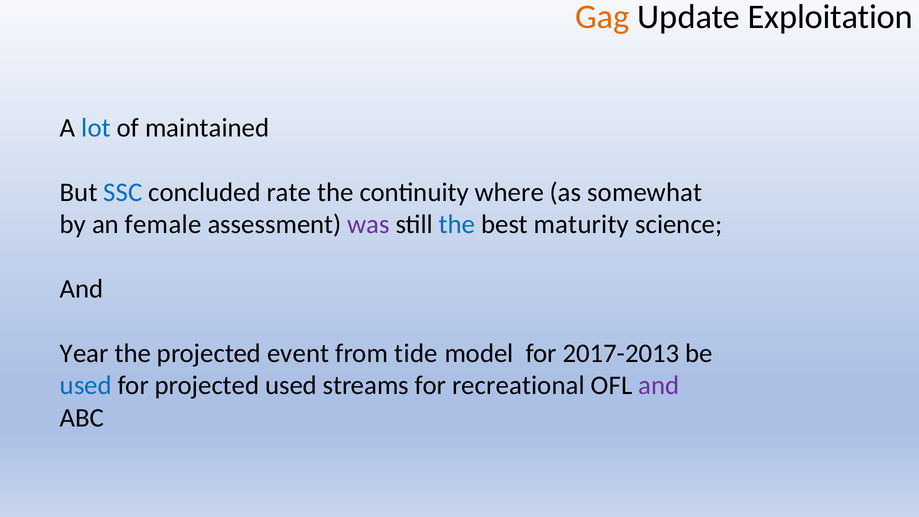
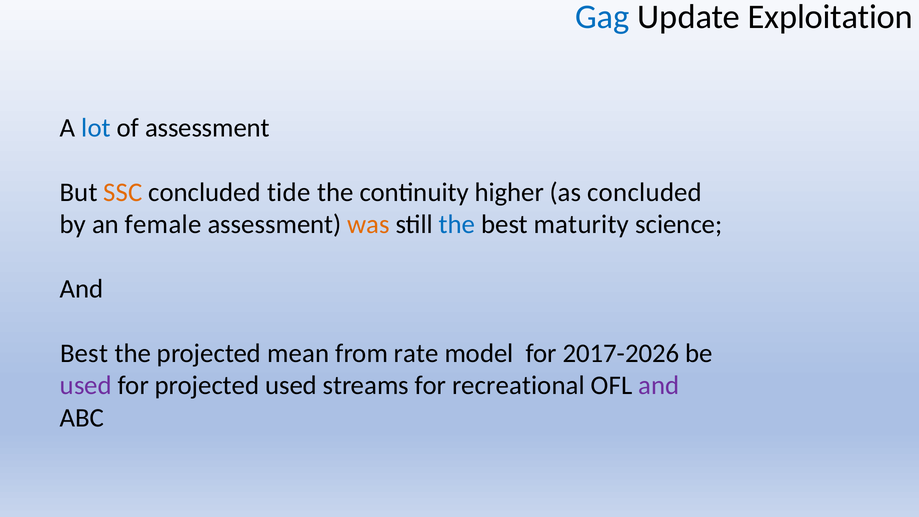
Gag colour: orange -> blue (602, 17)
of maintained: maintained -> assessment (207, 128)
SSC colour: blue -> orange (123, 192)
rate: rate -> tide (289, 192)
where: where -> higher (509, 192)
as somewhat: somewhat -> concluded (645, 192)
was colour: purple -> orange (368, 225)
Year: Year -> Best (84, 353)
event: event -> mean (298, 353)
tide: tide -> rate (416, 353)
2017-2013: 2017-2013 -> 2017-2026 (621, 353)
used colour: blue -> purple (86, 385)
